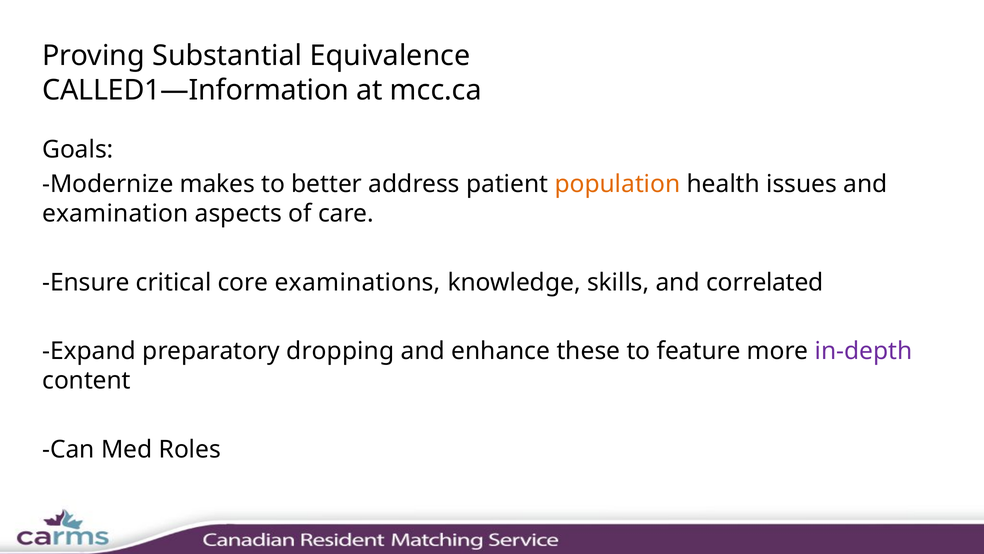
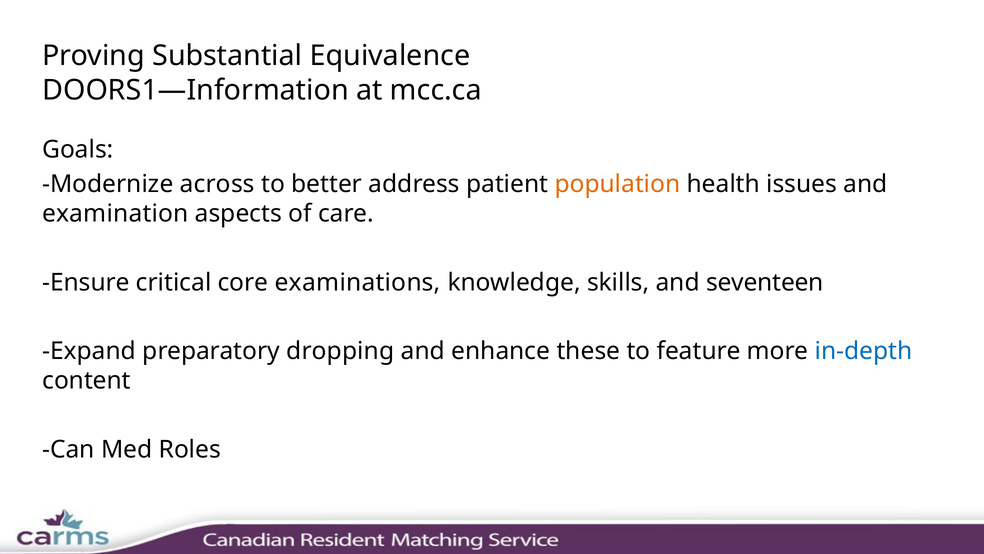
CALLED1—Information: CALLED1—Information -> DOORS1—Information (195, 90)
makes: makes -> across (217, 184)
correlated: correlated -> seventeen (765, 282)
in-depth colour: purple -> blue (864, 351)
